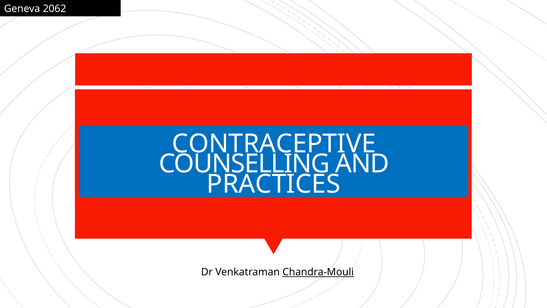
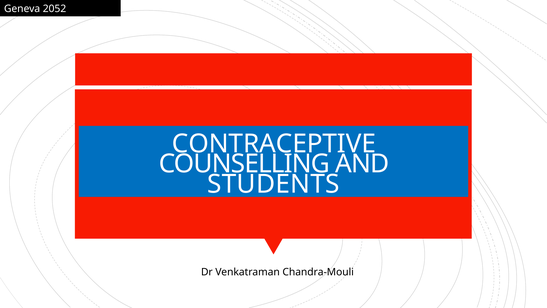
2062: 2062 -> 2052 (54, 9)
PRACTICES: PRACTICES -> STUDENTS (273, 184)
Chandra-Mouli underline: present -> none (318, 272)
